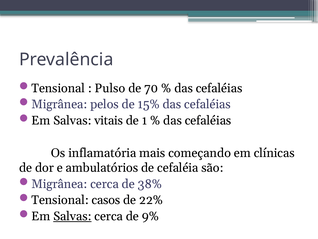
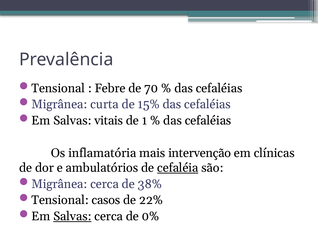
Pulso: Pulso -> Febre (110, 88)
pelos: pelos -> curta (104, 104)
começando: começando -> intervenção (200, 153)
cefaléia underline: none -> present (178, 167)
9%: 9% -> 0% (150, 216)
